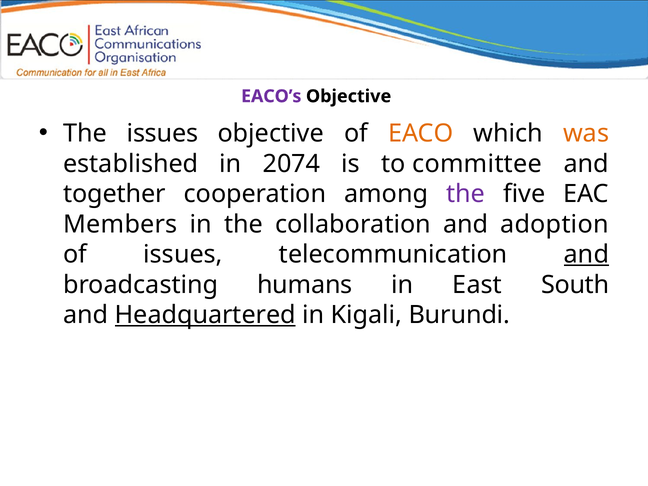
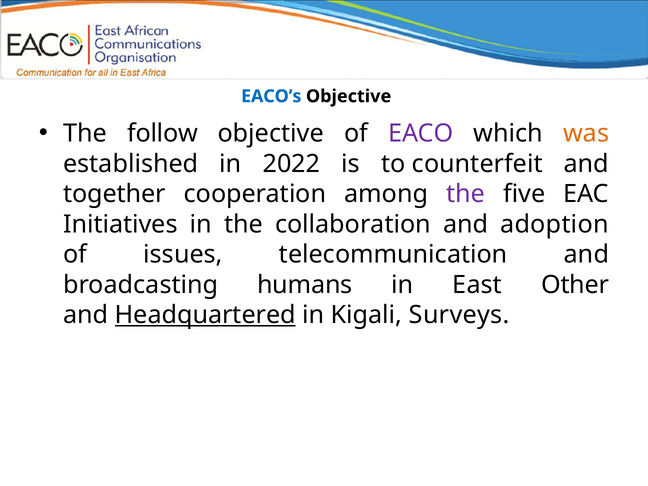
EACO’s colour: purple -> blue (271, 96)
The issues: issues -> follow (163, 134)
EACO colour: orange -> purple (421, 134)
2074: 2074 -> 2022 (291, 164)
committee: committee -> counterfeit (477, 164)
Members: Members -> Initiatives (120, 224)
and underline: present -> none (586, 255)
South: South -> Other (575, 285)
Burundi: Burundi -> Surveys (459, 315)
